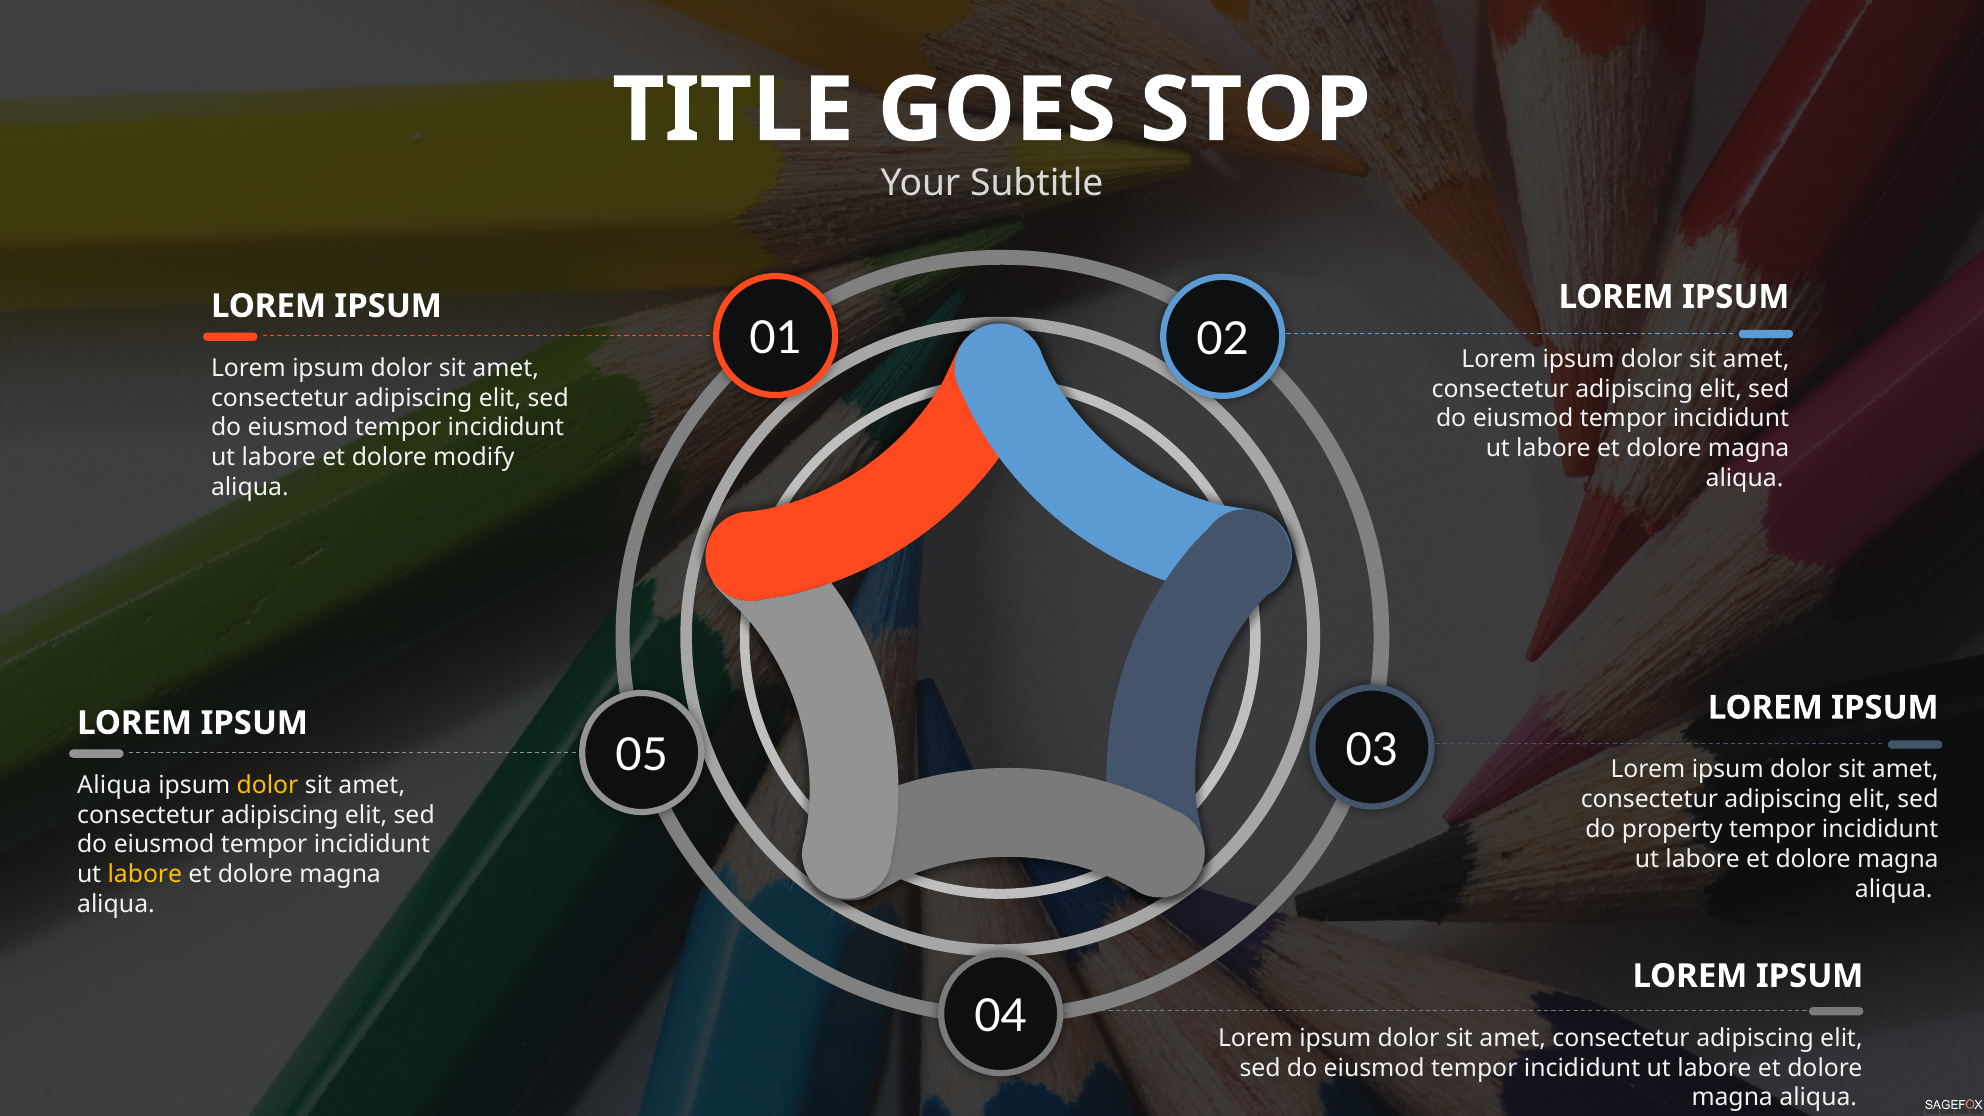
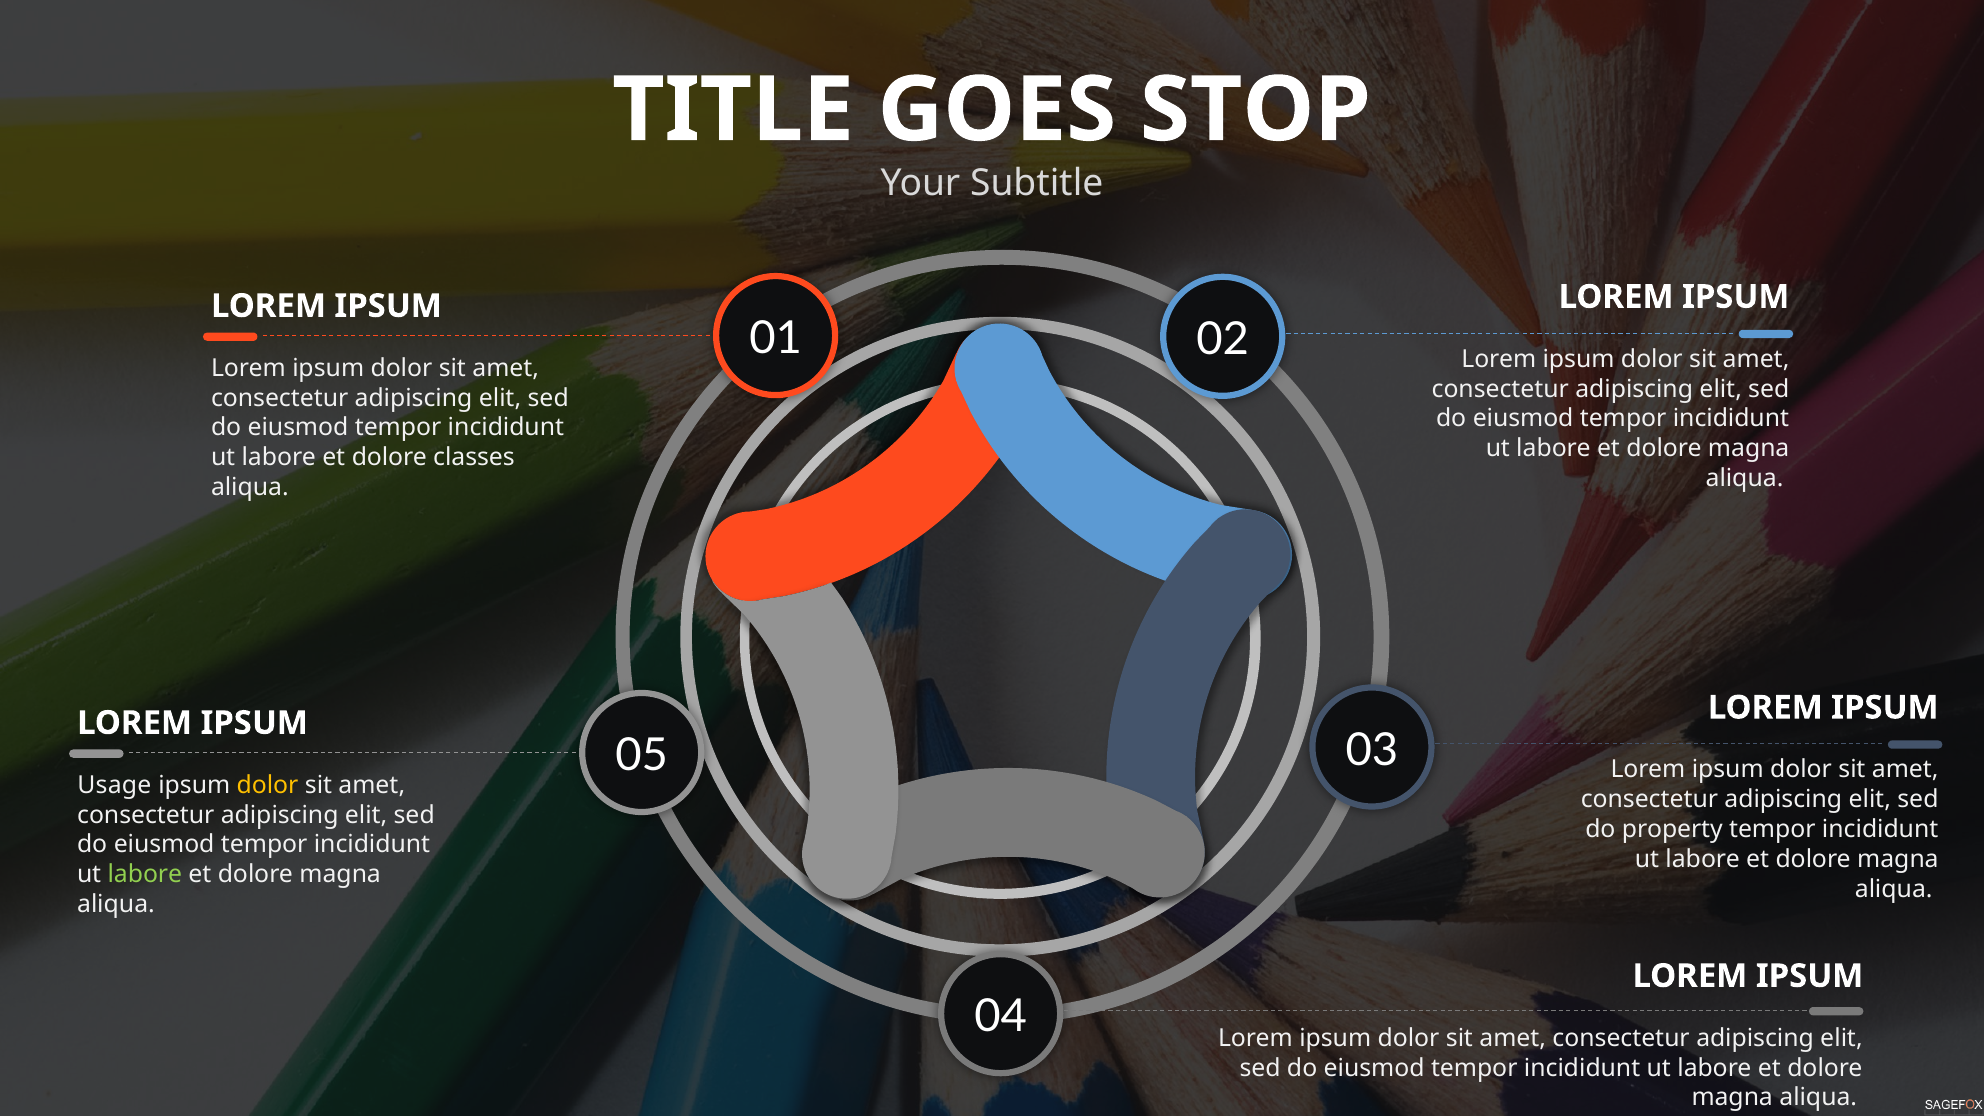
modify: modify -> classes (474, 457)
Aliqua: Aliqua -> Usage (114, 785)
labore colour: yellow -> light green (145, 874)
